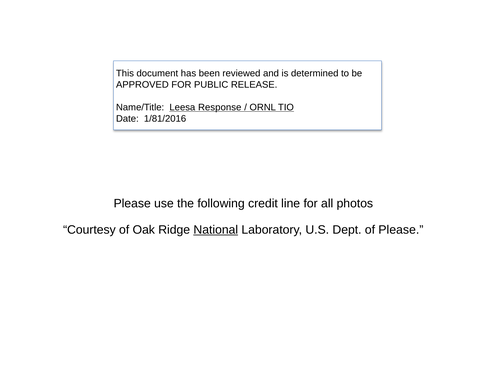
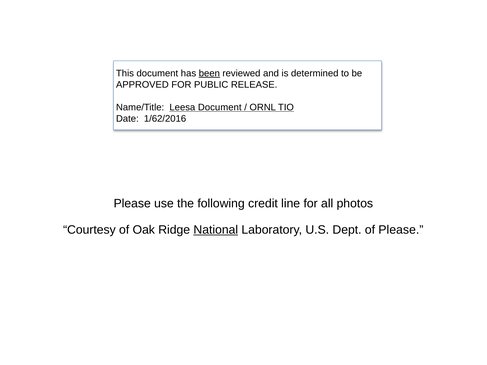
been underline: none -> present (209, 73)
Leesa Response: Response -> Document (220, 107)
1/81/2016: 1/81/2016 -> 1/62/2016 (165, 119)
